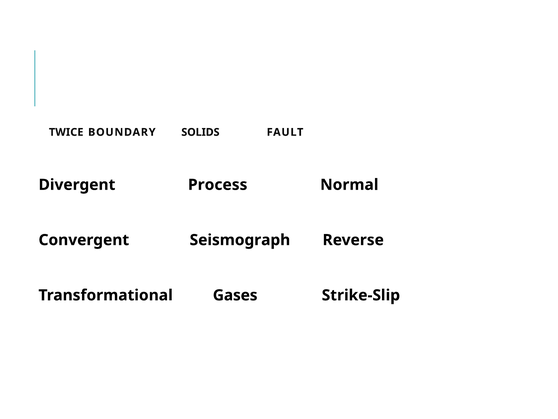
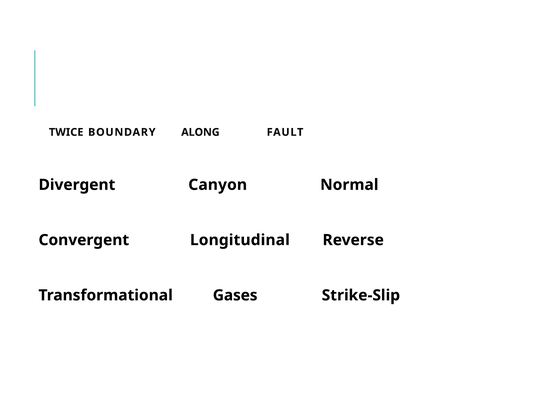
SOLIDS: SOLIDS -> ALONG (200, 132)
Process: Process -> Canyon (218, 185)
Seismograph: Seismograph -> Longitudinal (240, 240)
